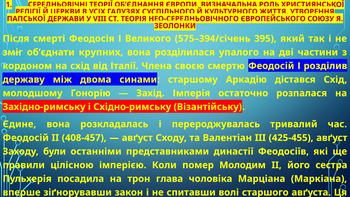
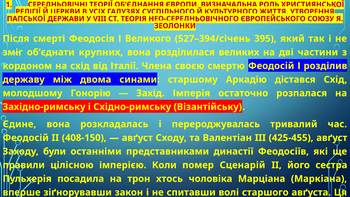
575–394/січень: 575–394/січень -> 527–394/січень (213, 39)
упалого: упалого -> великих (239, 52)
408-457: 408-457 -> 408-150 (84, 138)
Молодим: Молодим -> Сценарій (242, 165)
глава: глава -> хтось (169, 179)
